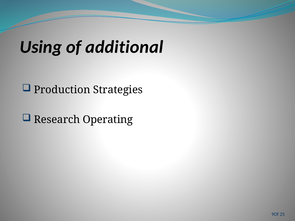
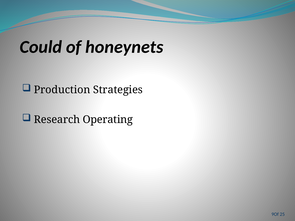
Using: Using -> Could (41, 47)
additional: additional -> honeynets (124, 47)
